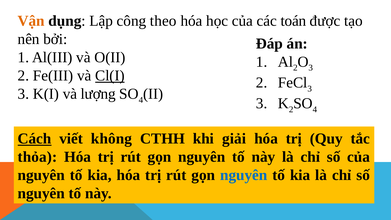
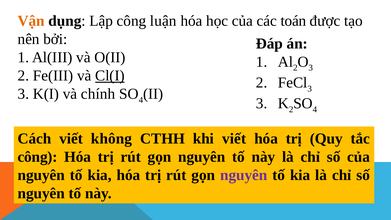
theo: theo -> luận (163, 21)
lượng: lượng -> chính (98, 94)
Cách underline: present -> none (35, 139)
khi giải: giải -> viết (234, 139)
thỏa: thỏa -> công (38, 157)
nguyên colour: blue -> purple (244, 175)
